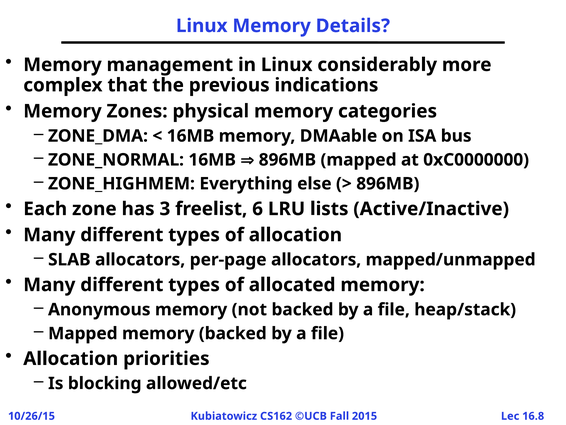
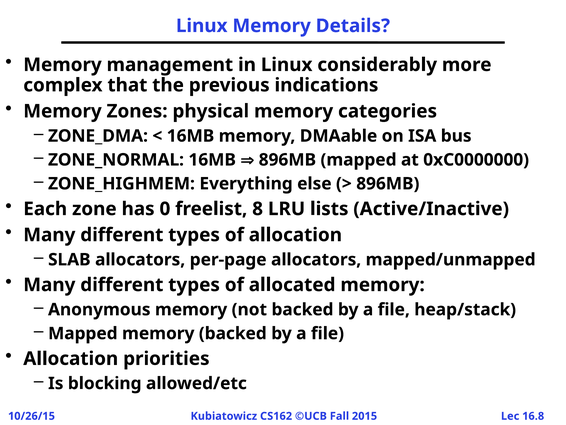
3: 3 -> 0 (165, 209)
6: 6 -> 8 (258, 209)
